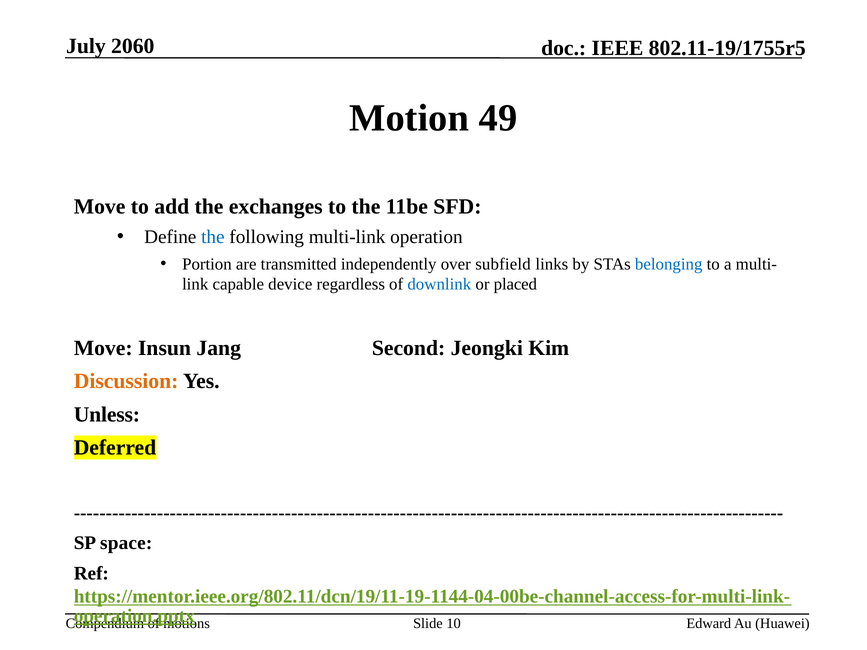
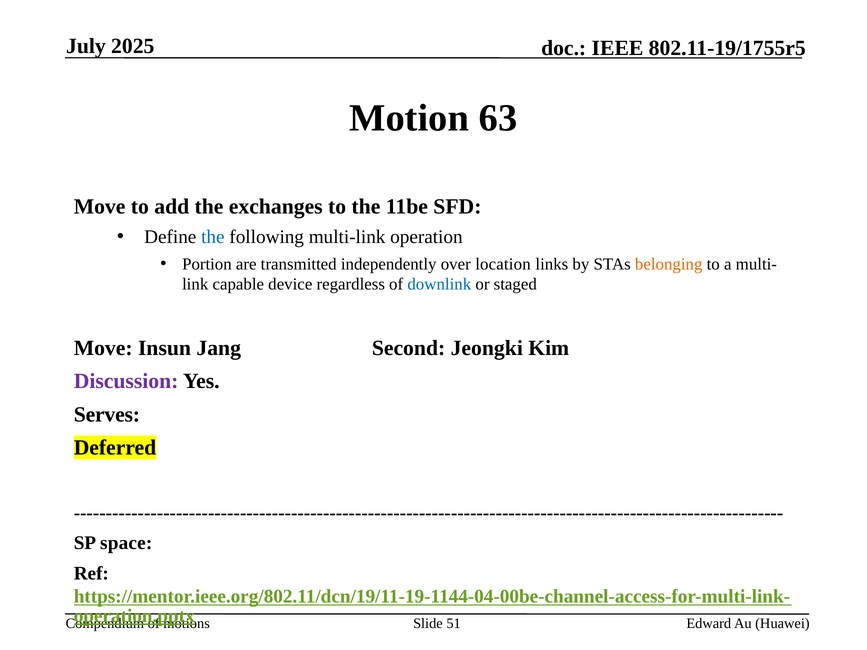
2060: 2060 -> 2025 (133, 46)
49: 49 -> 63 (498, 118)
subfield: subfield -> location (503, 264)
belonging colour: blue -> orange (669, 264)
placed: placed -> staged (515, 284)
Discussion colour: orange -> purple (126, 381)
Unless: Unless -> Serves (107, 415)
10: 10 -> 51 (454, 624)
